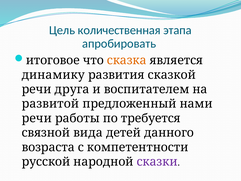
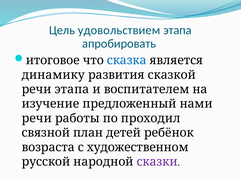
количественная: количественная -> удовольствием (119, 30)
сказка colour: orange -> blue (127, 60)
речи друга: друга -> этапа (72, 89)
развитой: развитой -> изучение (50, 104)
требуется: требуется -> проходил (151, 118)
вида: вида -> план (88, 133)
данного: данного -> ребёнок (169, 133)
компетентности: компетентности -> художественном (138, 147)
